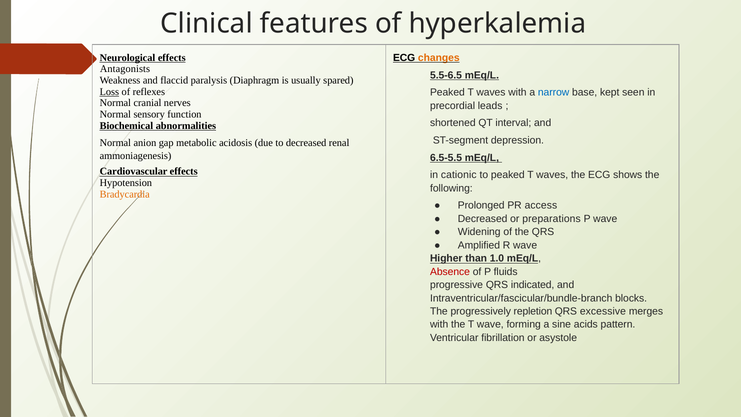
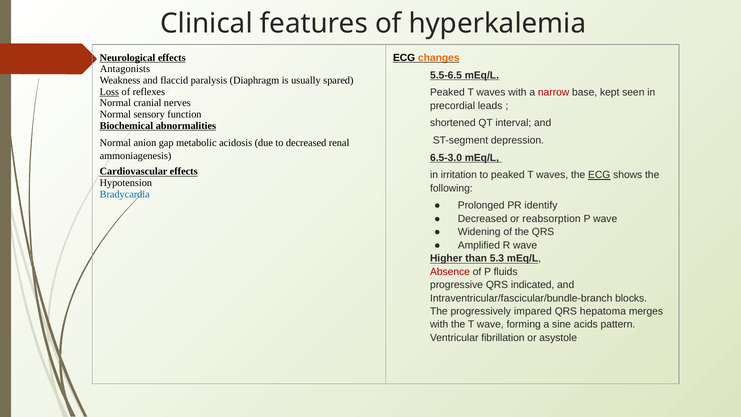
narrow colour: blue -> red (554, 92)
6.5-5.5: 6.5-5.5 -> 6.5-3.0 (446, 158)
cationic: cationic -> irritation (459, 175)
ECG underline: none -> present (599, 175)
Bradycardia colour: orange -> blue (125, 194)
access: access -> identify (541, 206)
preparations: preparations -> reabsorption (552, 219)
1.0: 1.0 -> 5.3 (497, 258)
repletion: repletion -> impared (533, 311)
excessive: excessive -> hepatoma (603, 311)
